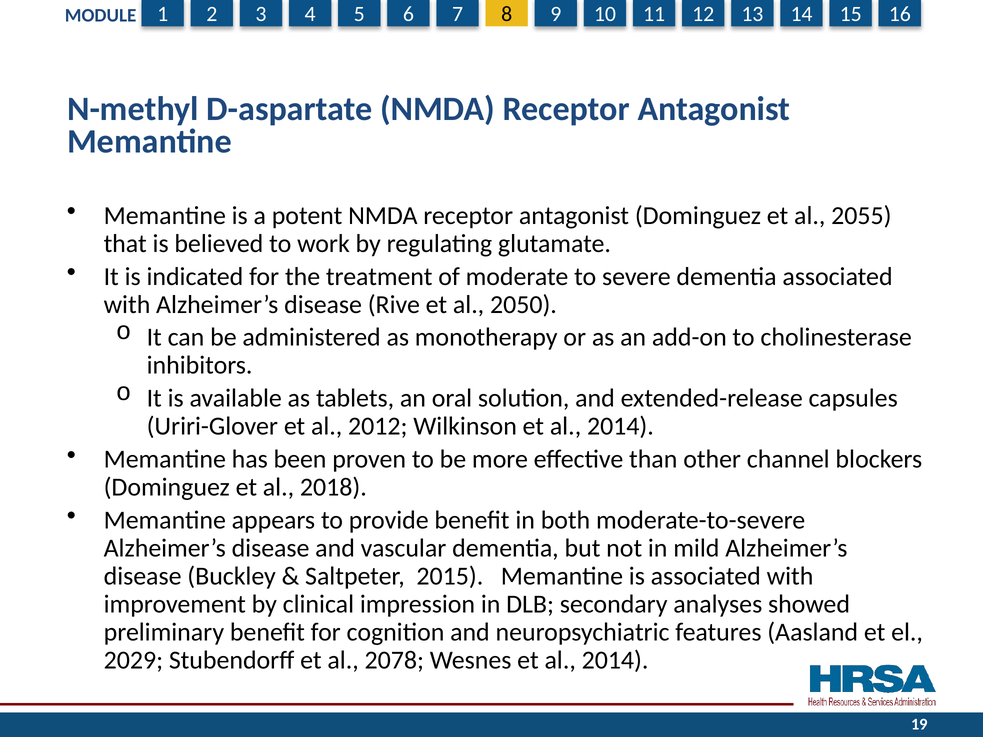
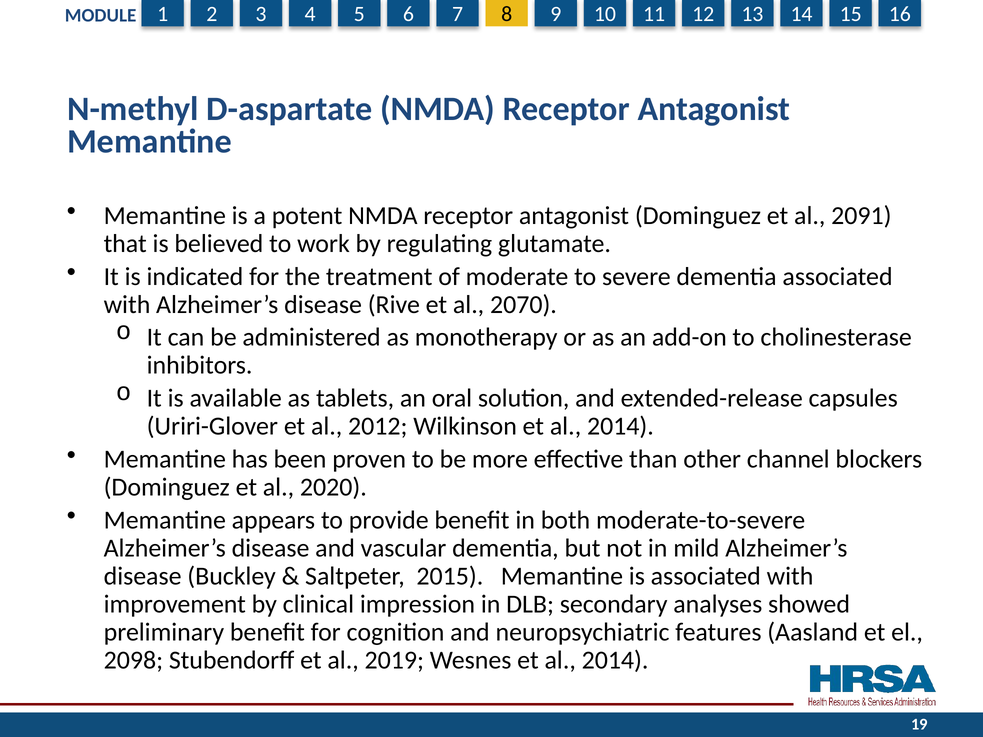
2055: 2055 -> 2091 (861, 216)
2050: 2050 -> 2070 (523, 305)
2018: 2018 -> 2020 (333, 487)
2029: 2029 -> 2098 (133, 660)
2078: 2078 -> 2019 (394, 660)
